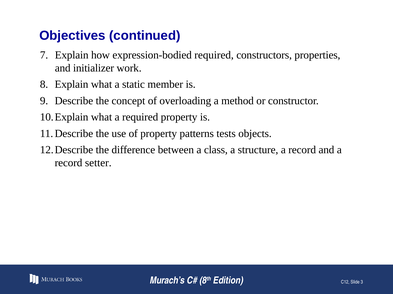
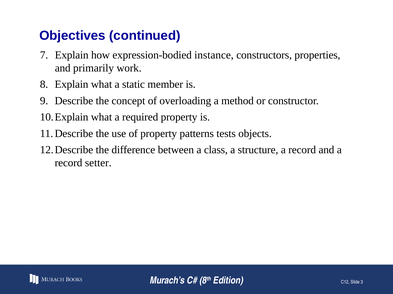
expression-bodied required: required -> instance (214, 55)
initializer: initializer -> primarily (94, 68)
